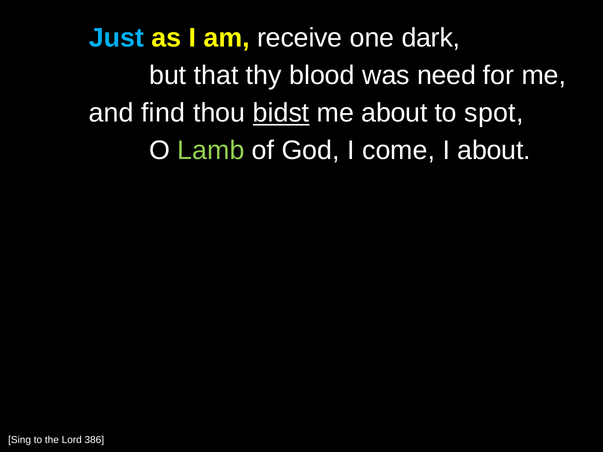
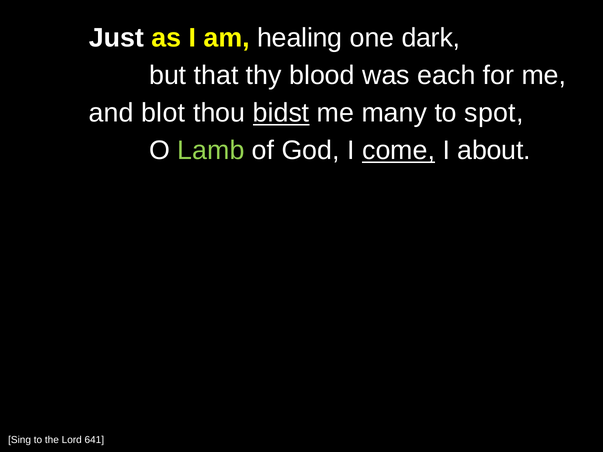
Just colour: light blue -> white (116, 38)
receive: receive -> healing (300, 38)
need: need -> each (446, 76)
find: find -> blot (163, 113)
me about: about -> many (394, 113)
come underline: none -> present (399, 151)
386: 386 -> 641 (94, 440)
